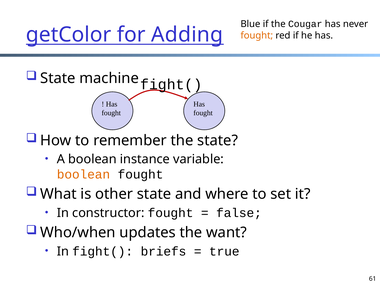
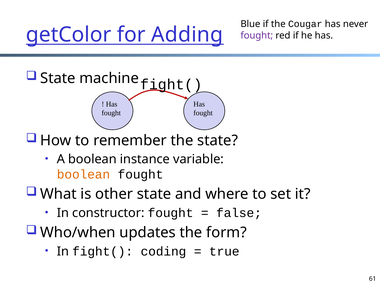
fought colour: orange -> purple (257, 35)
want: want -> form (226, 232)
briefs: briefs -> coding (163, 251)
